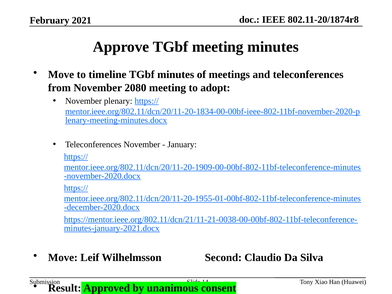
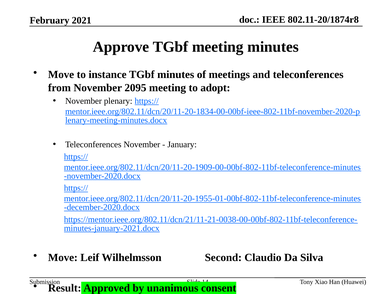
timeline: timeline -> instance (108, 75)
2080: 2080 -> 2095 (135, 88)
